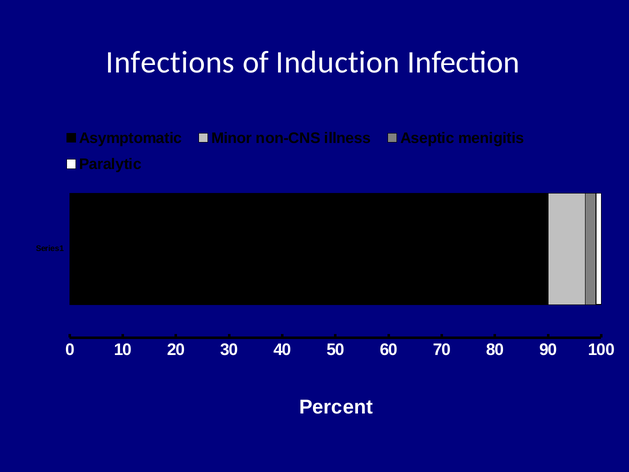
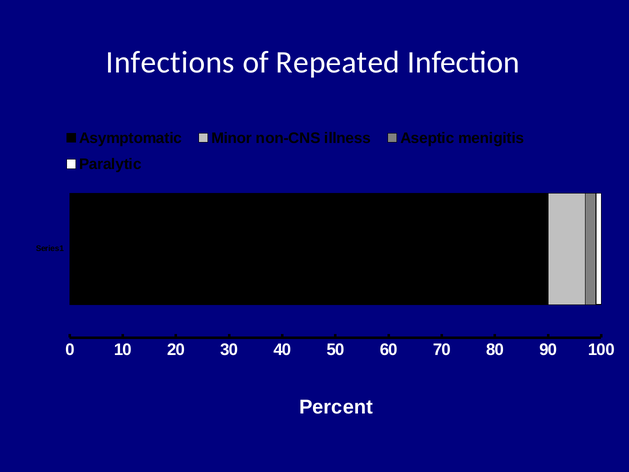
Induction: Induction -> Repeated (338, 62)
